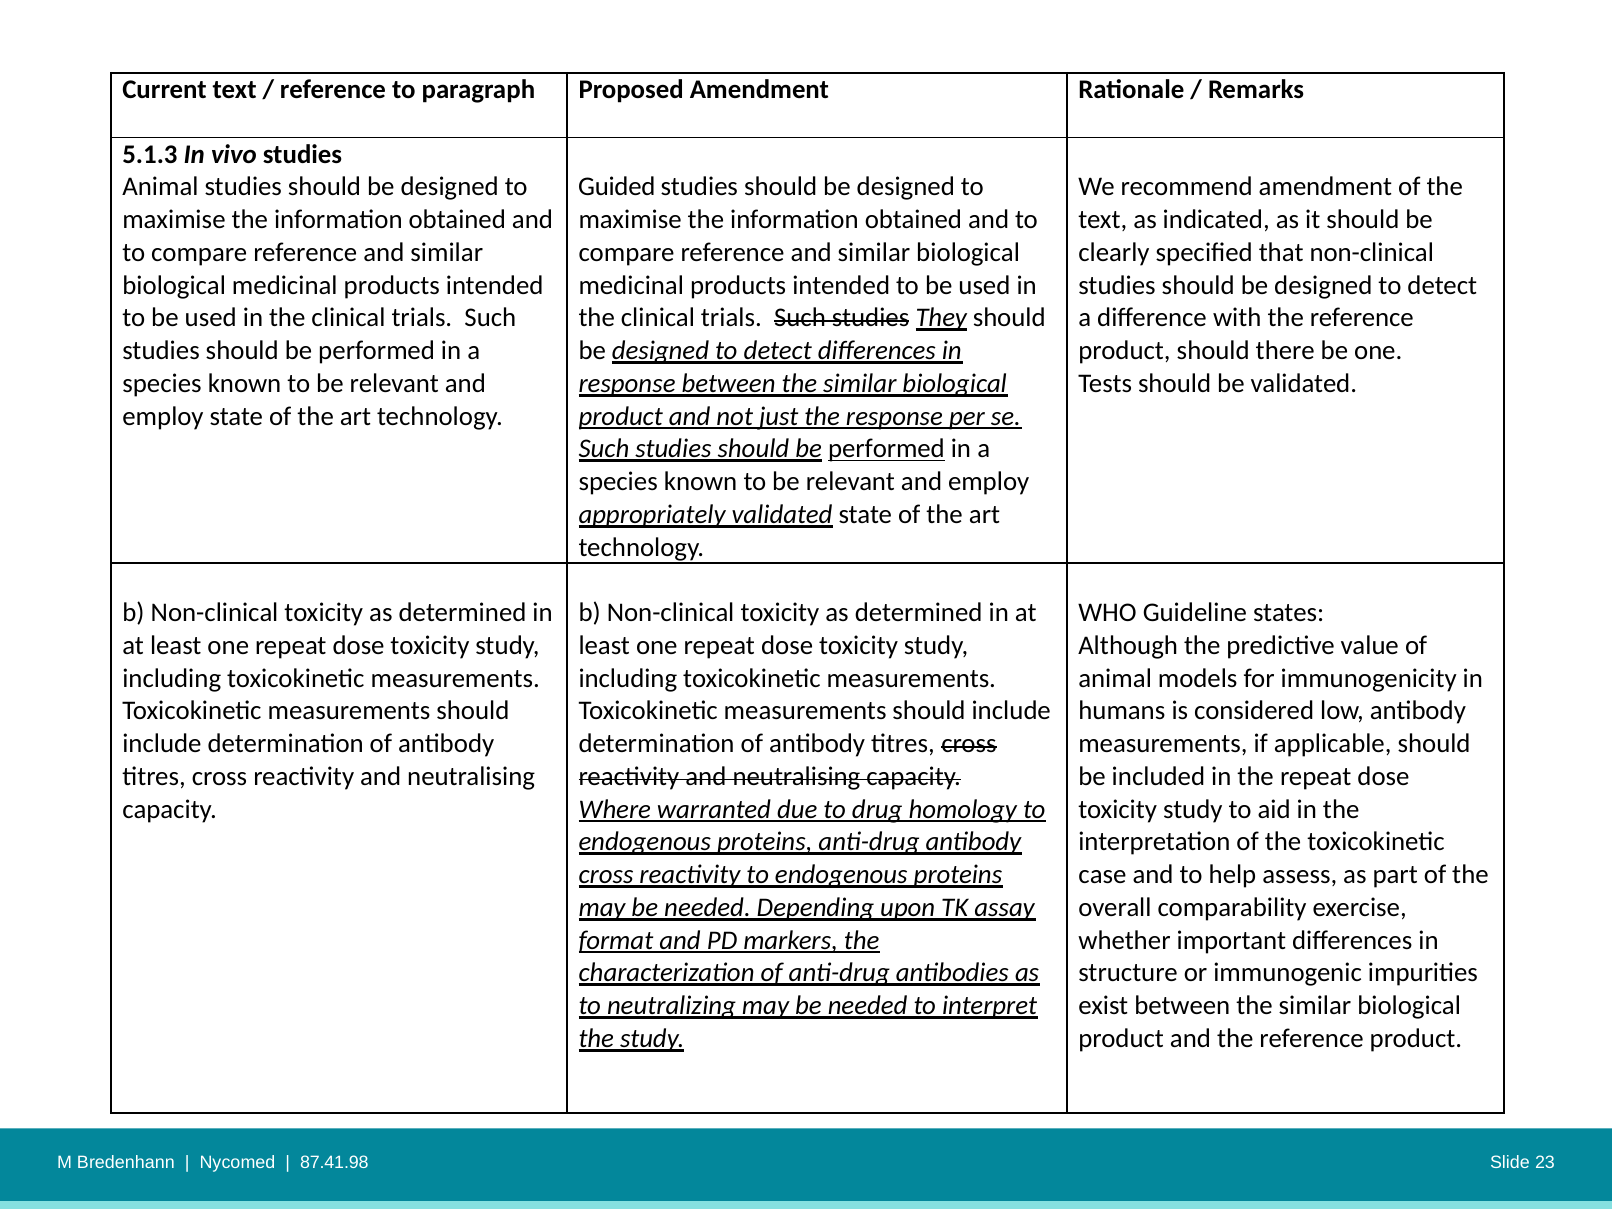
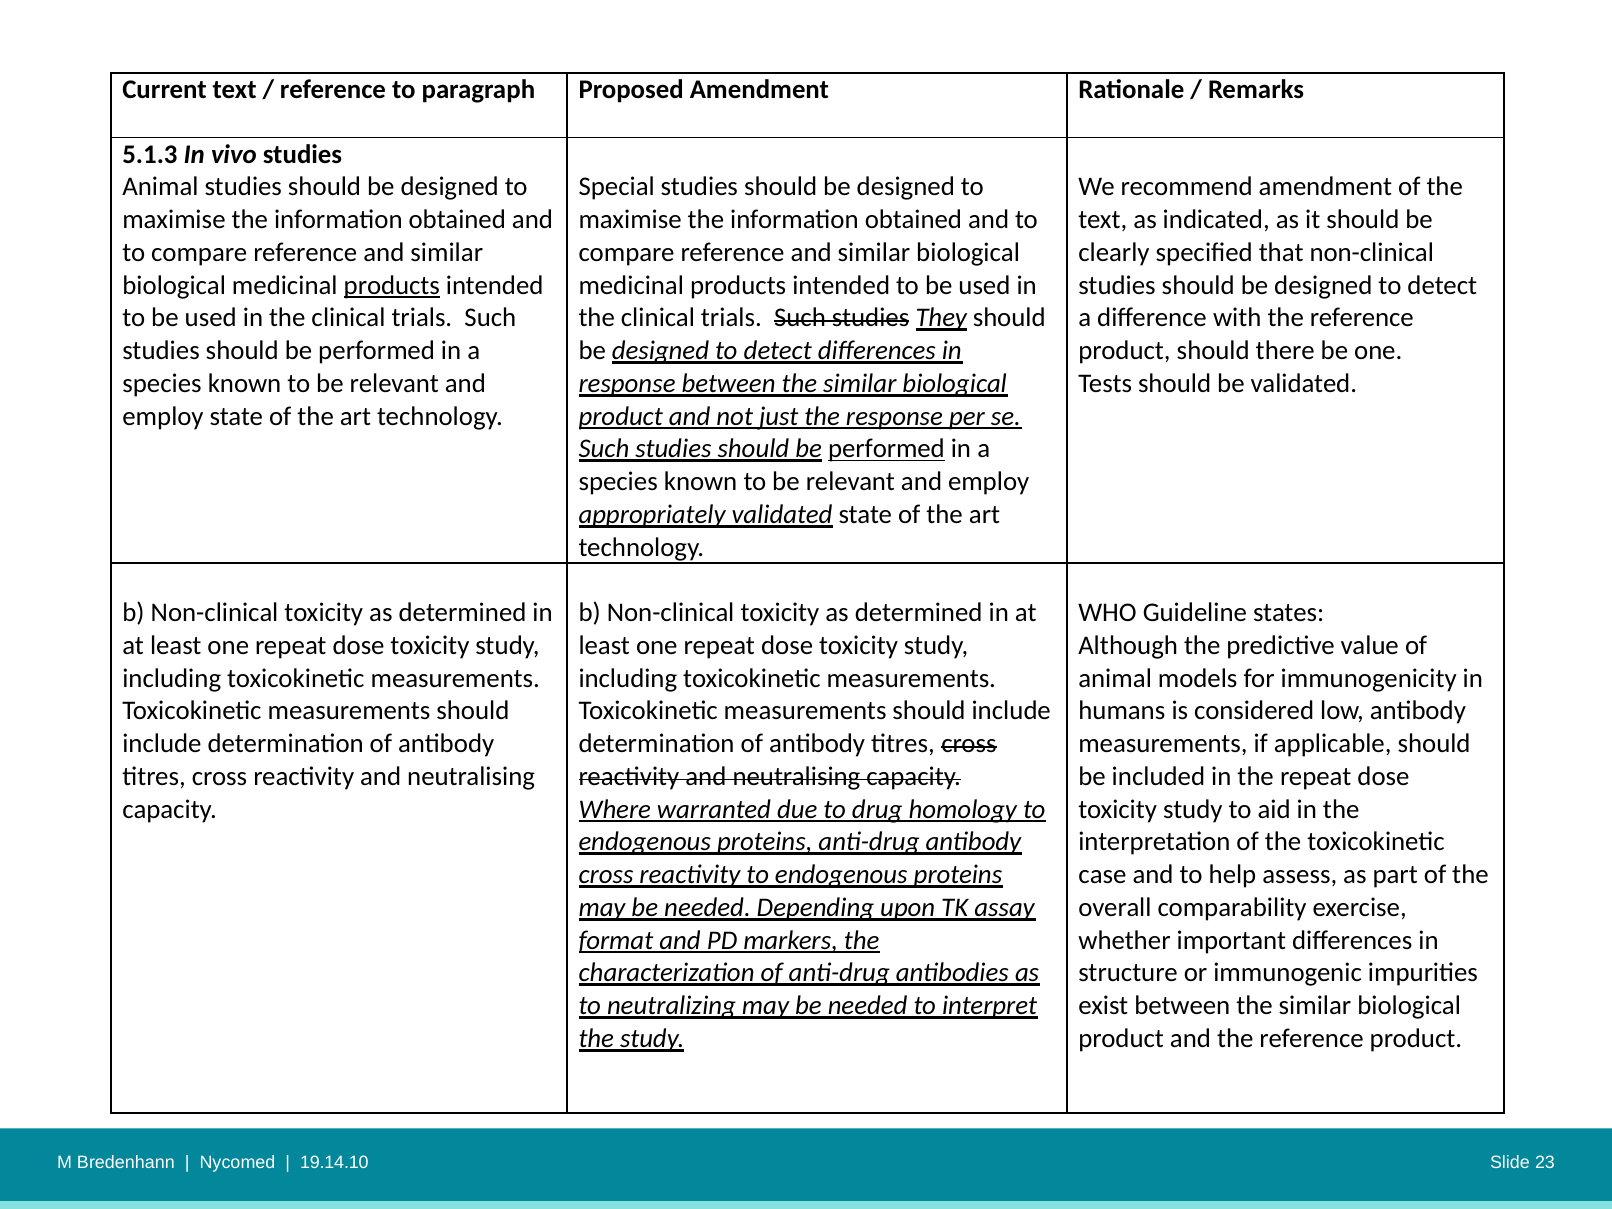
Guided: Guided -> Special (617, 187)
products underline: none -> present (392, 285)
87.41.98: 87.41.98 -> 19.14.10 (334, 1162)
